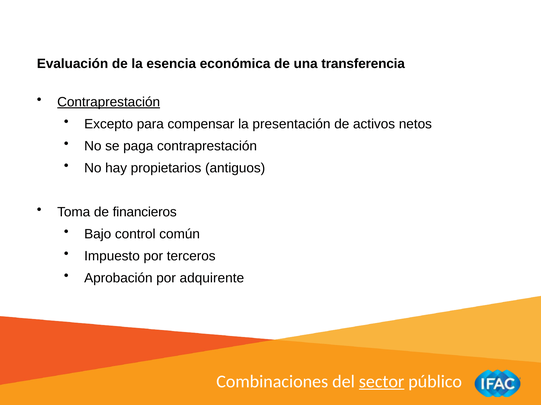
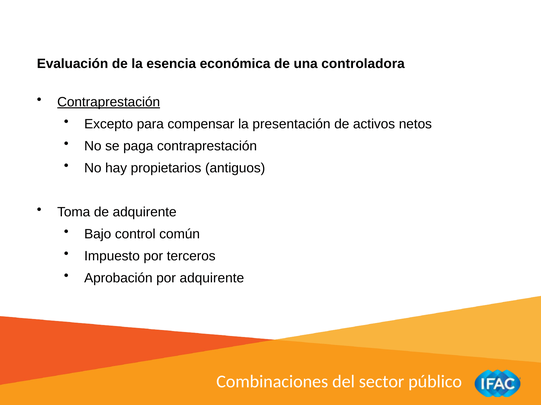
transferencia: transferencia -> controladora (363, 64)
de financieros: financieros -> adquirente (145, 212)
sector underline: present -> none (382, 382)
